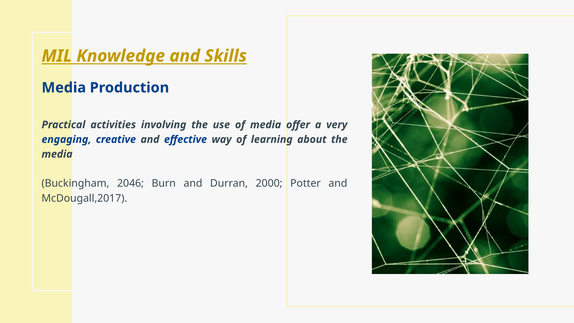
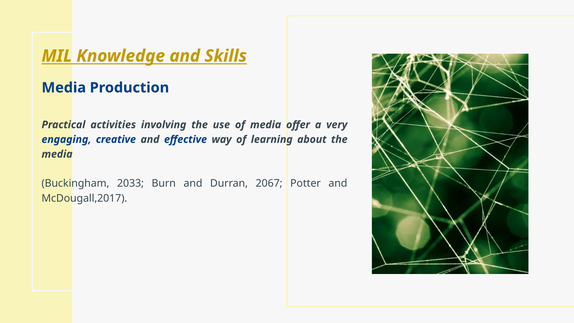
2046: 2046 -> 2033 (130, 183)
2000: 2000 -> 2067 (269, 183)
